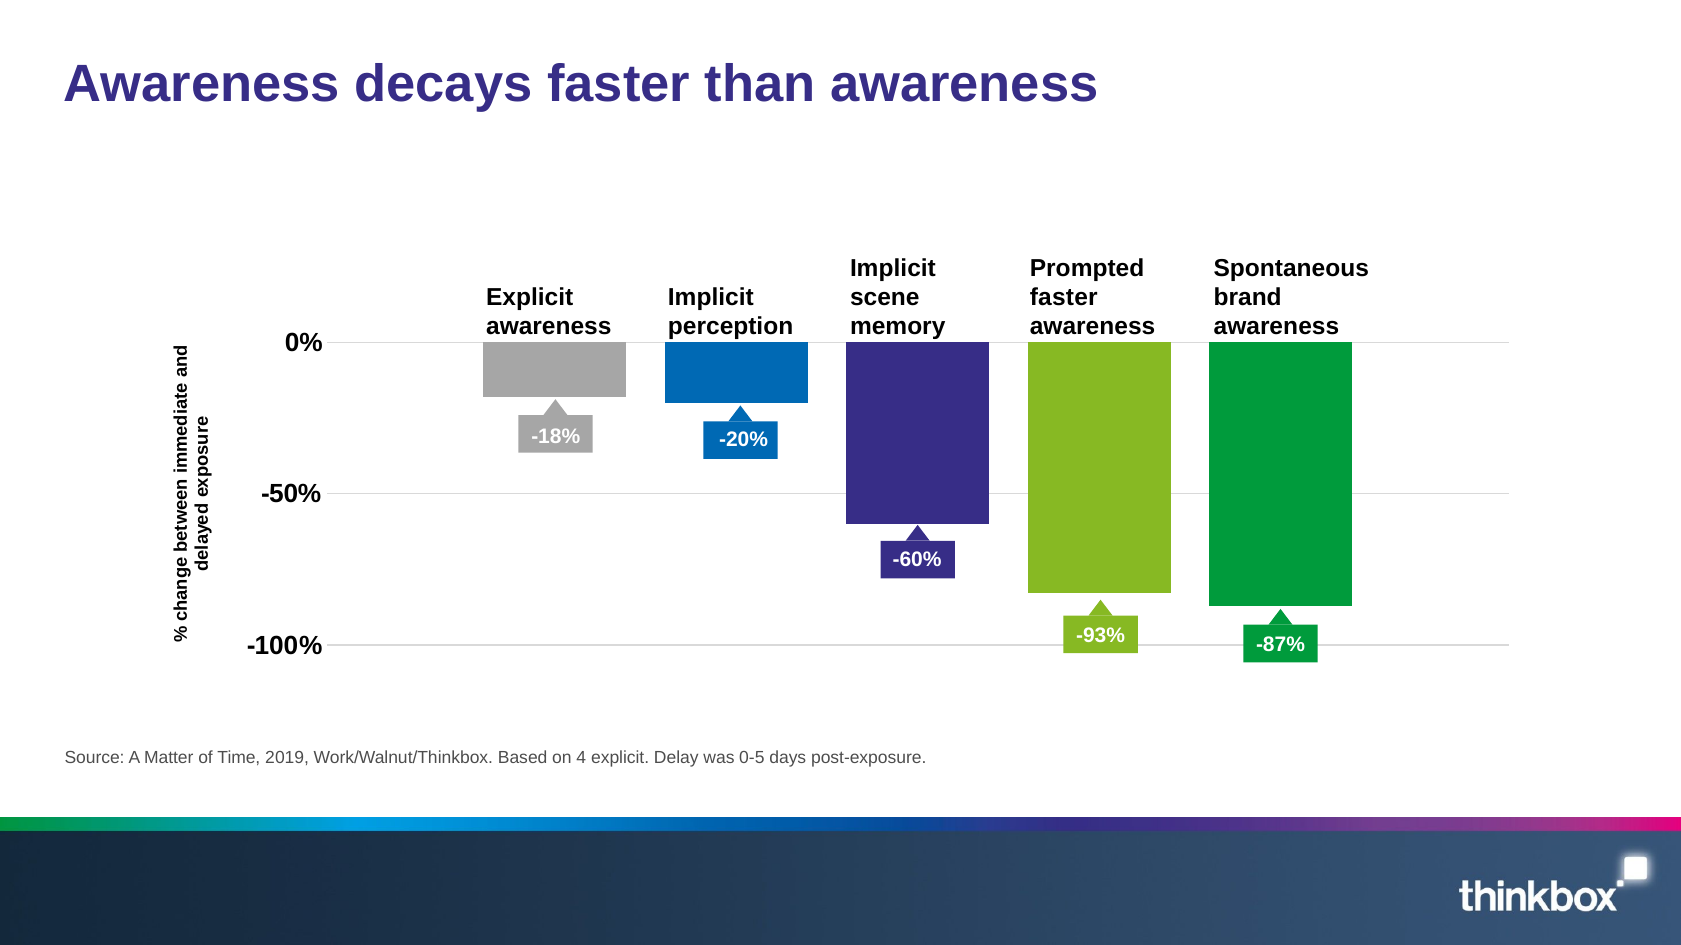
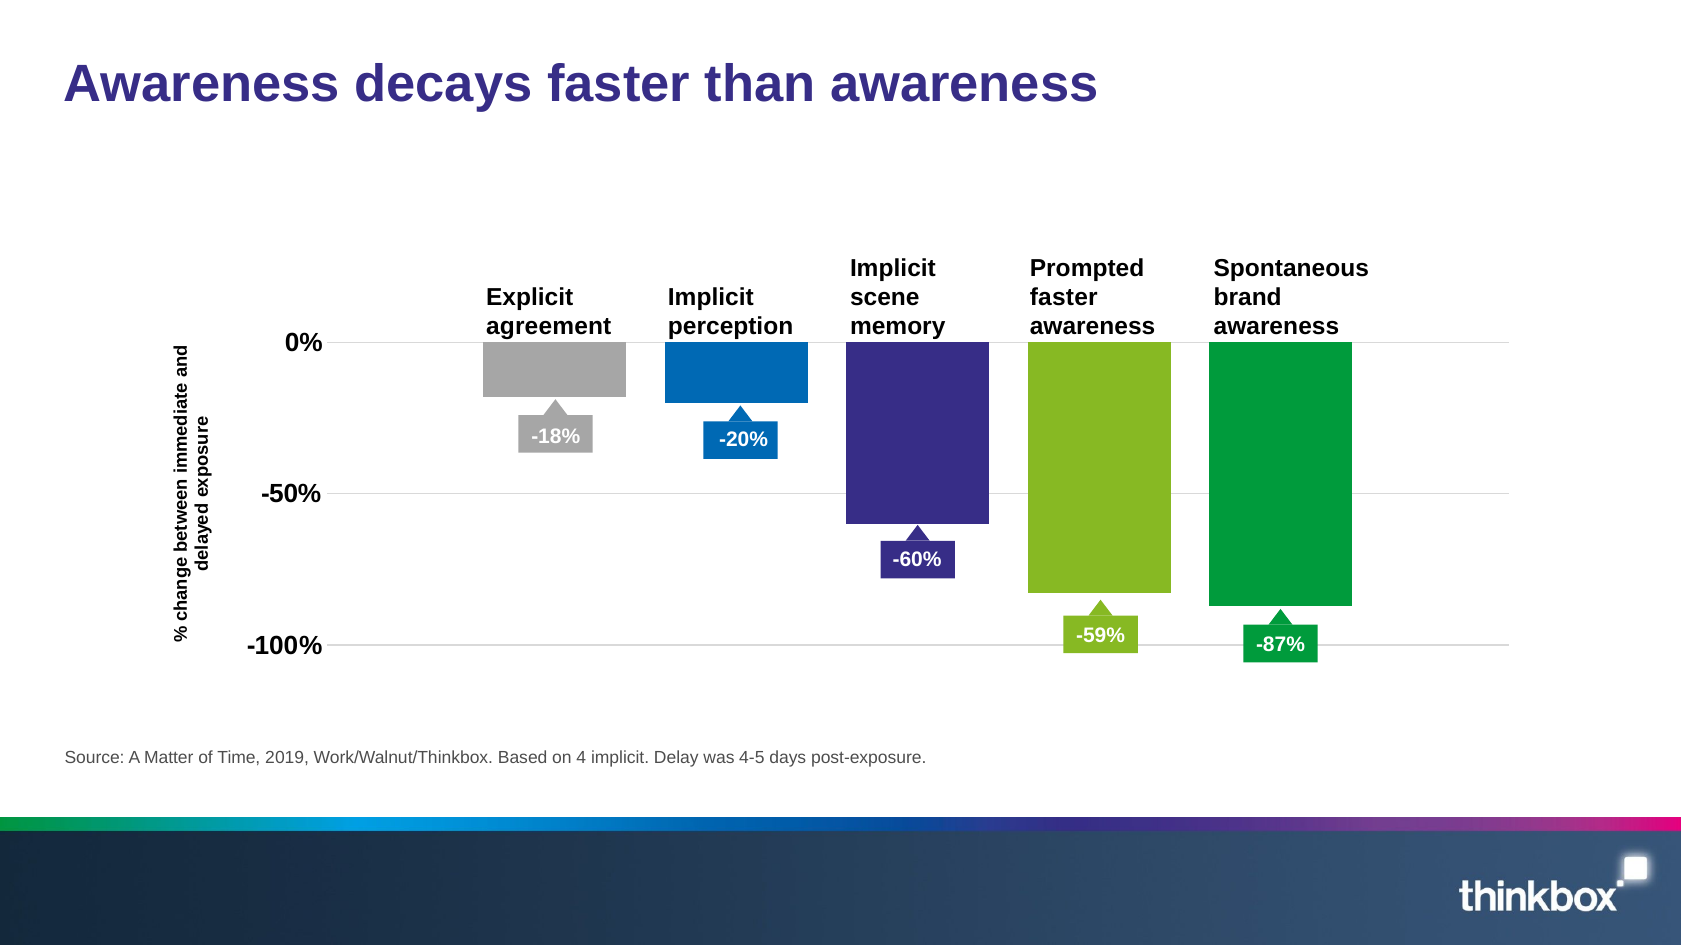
awareness: awareness -> agreement (549, 327)
-93%: -93% -> -59% (1101, 636)
4 explicit: explicit -> implicit (620, 758)
0-5: 0-5 -> 4-5 (752, 758)
